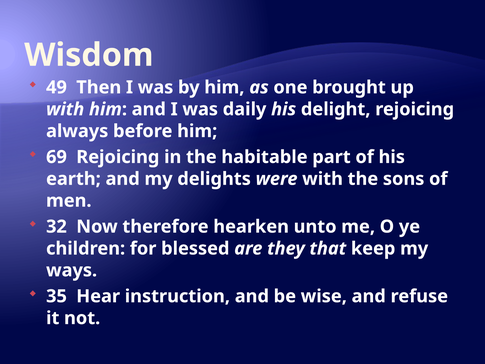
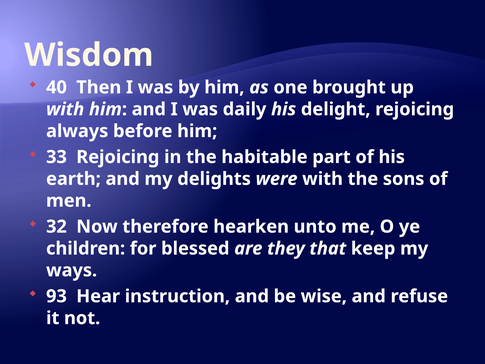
49: 49 -> 40 (56, 87)
69: 69 -> 33 (56, 157)
35: 35 -> 93 (56, 296)
